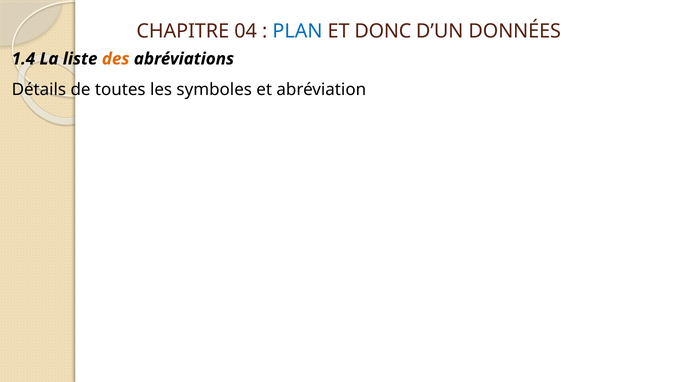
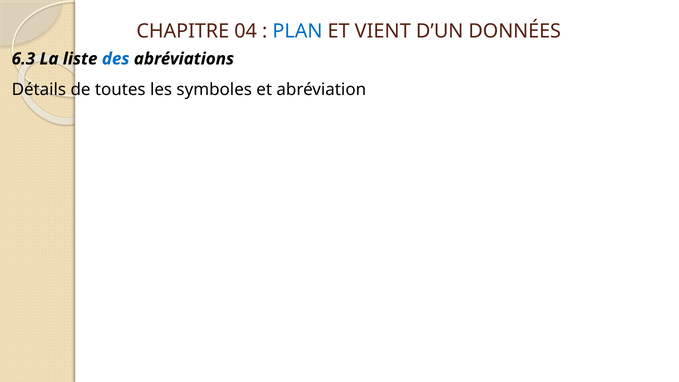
DONC: DONC -> VIENT (383, 31)
1.4: 1.4 -> 6.3 (23, 59)
des colour: orange -> blue (116, 59)
